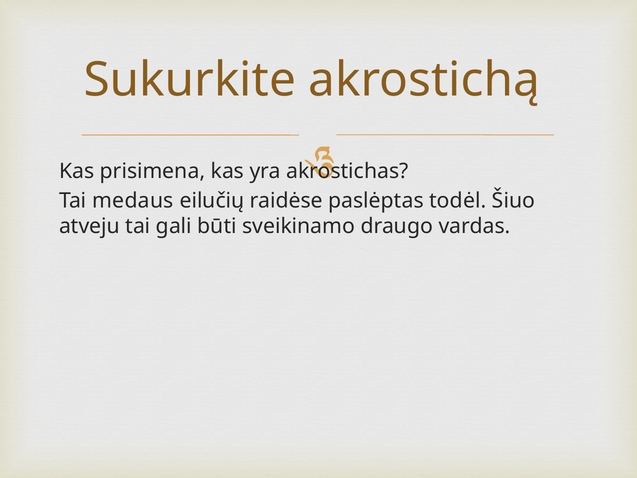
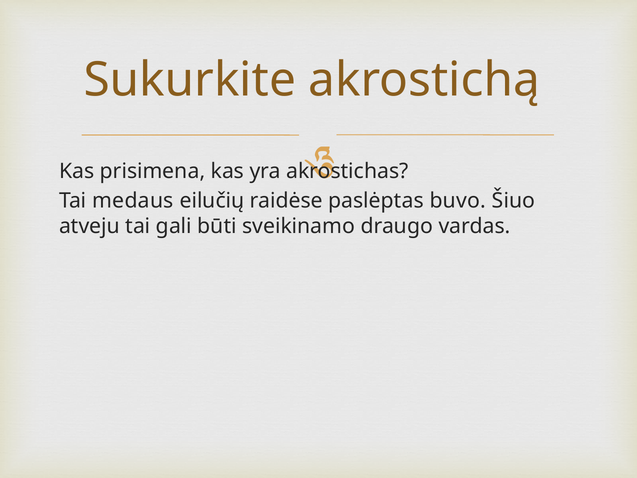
todėl: todėl -> buvo (458, 201)
